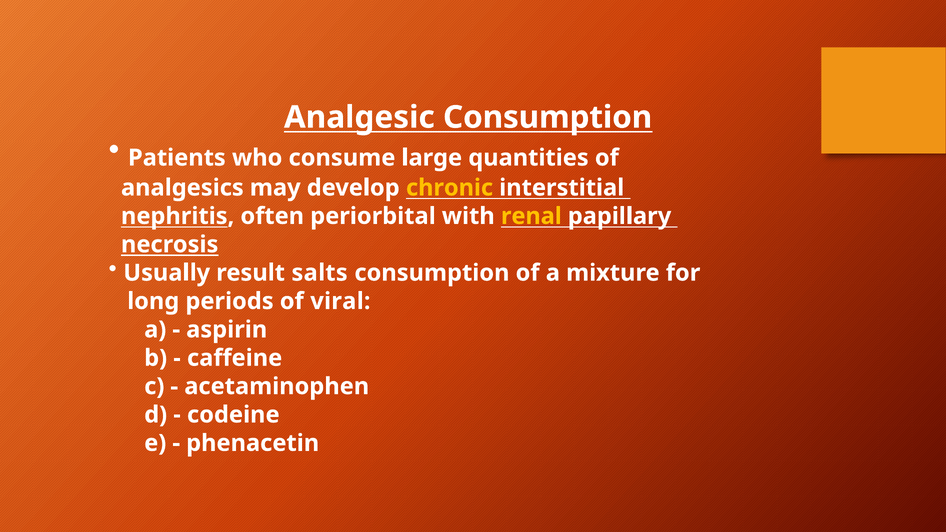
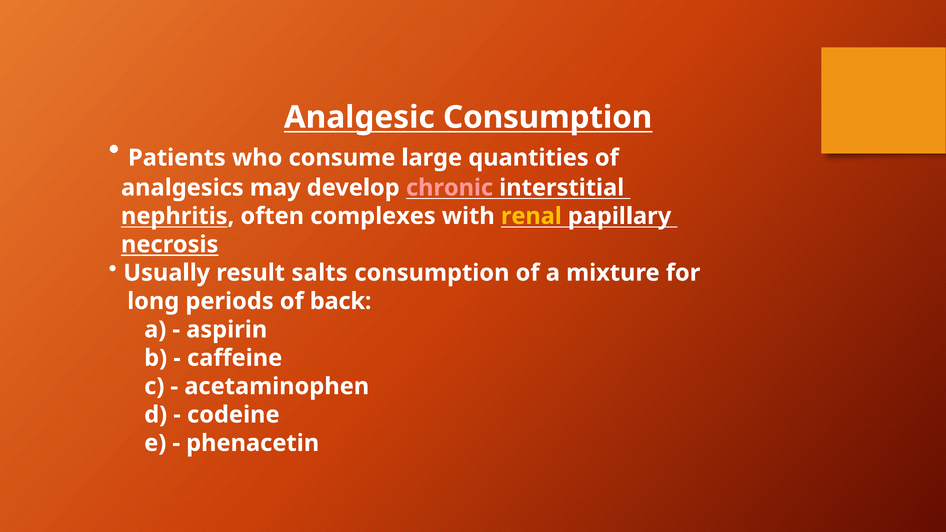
chronic colour: yellow -> pink (450, 188)
periorbital: periorbital -> complexes (373, 216)
viral: viral -> back (341, 301)
